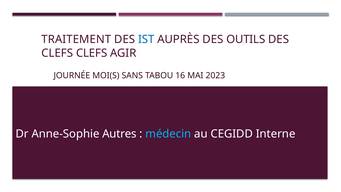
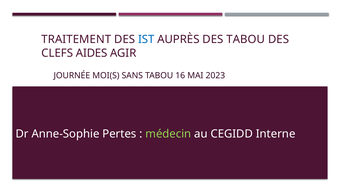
DES OUTILS: OUTILS -> TABOU (246, 39)
CLEFS CLEFS: CLEFS -> AIDES (92, 53)
Autres: Autres -> Pertes (119, 134)
médecin colour: light blue -> light green (168, 134)
